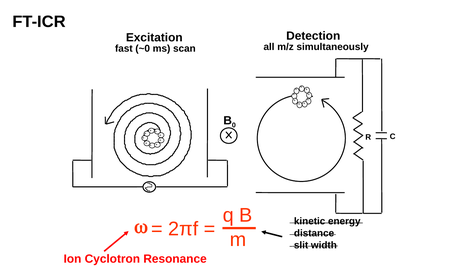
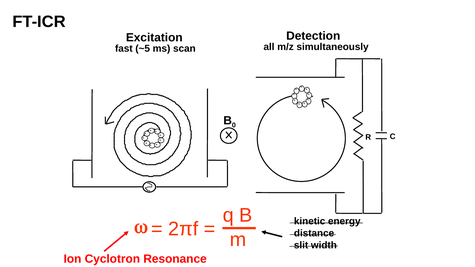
~0: ~0 -> ~5 (143, 49)
